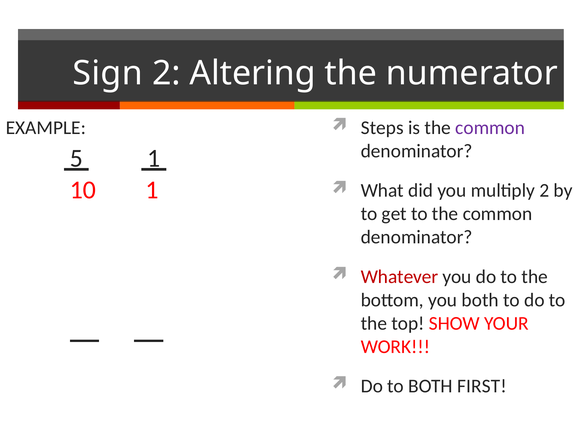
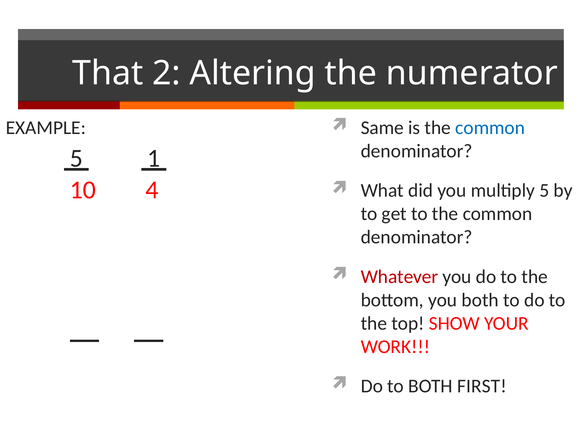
Sign: Sign -> That (108, 73)
Steps: Steps -> Same (382, 128)
common colour: purple -> blue (490, 128)
10 1: 1 -> 4 (152, 190)
multiply 2: 2 -> 5 (544, 190)
